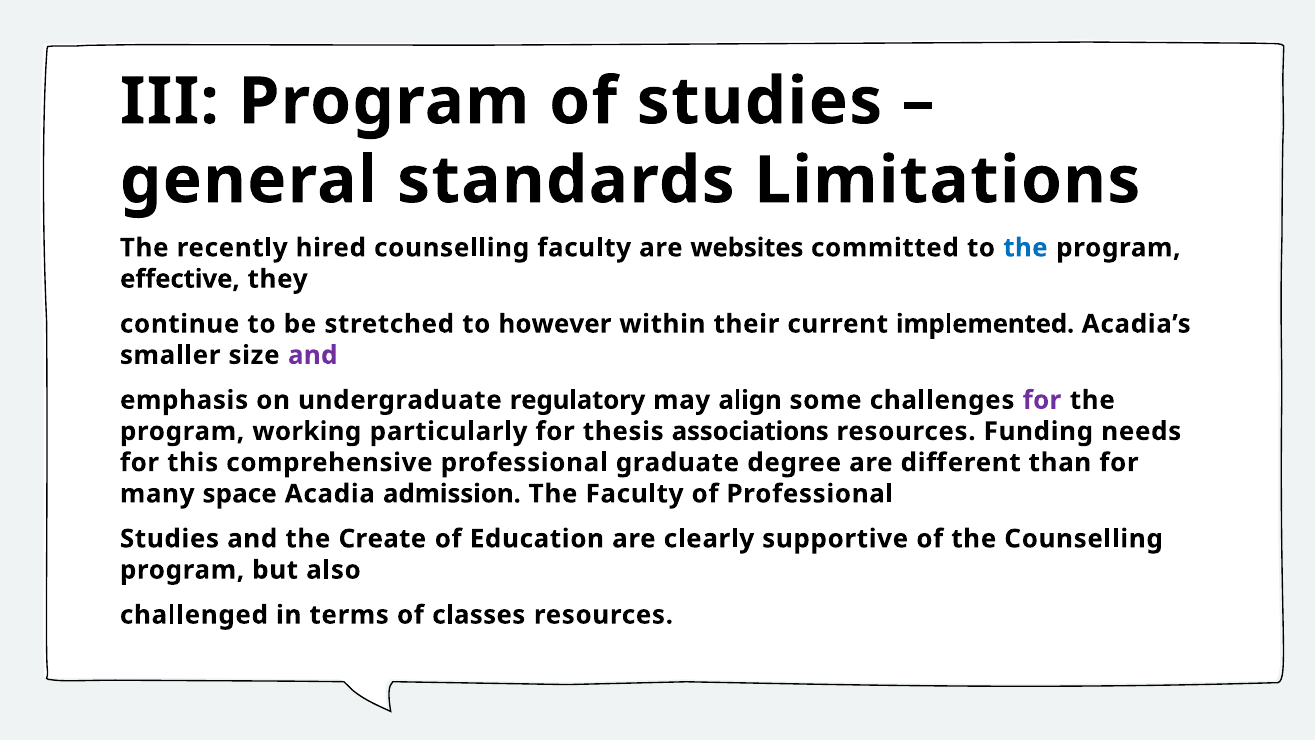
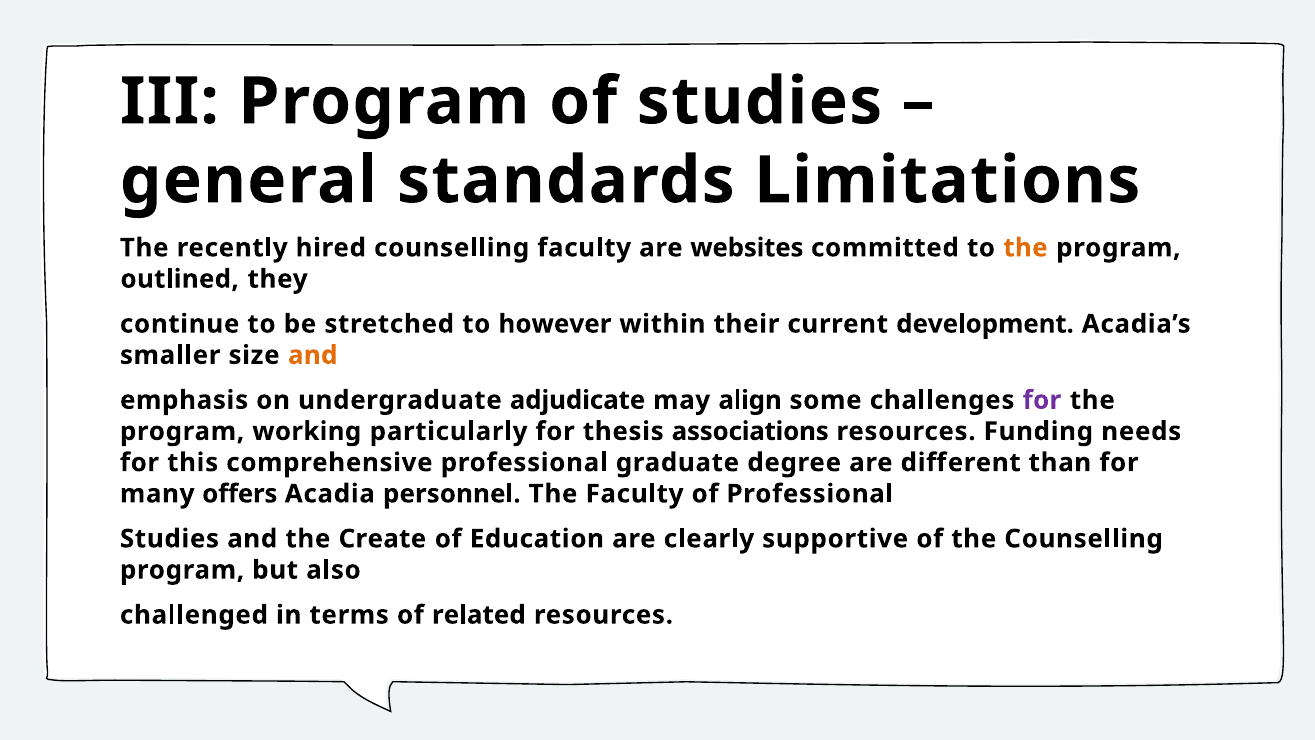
the colour: blue -> orange (1025, 248)
effective: effective -> outlined (180, 279)
implemented: implemented -> development (985, 324)
and colour: purple -> orange (313, 355)
regulatory: regulatory -> adjudicate (577, 400)
space: space -> offers (240, 494)
admission: admission -> personnel (452, 494)
classes: classes -> related (479, 615)
